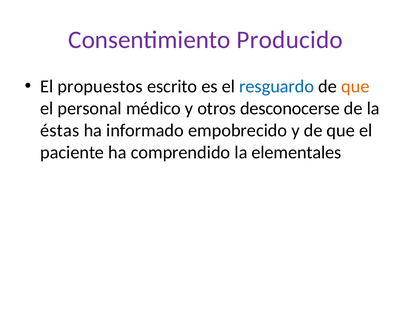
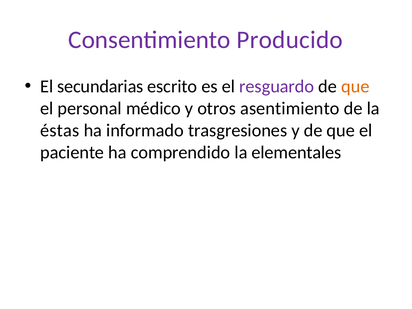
propuestos: propuestos -> secundarias (100, 86)
resguardo colour: blue -> purple (277, 86)
desconocerse: desconocerse -> asentimiento (290, 108)
empobrecido: empobrecido -> trasgresiones (238, 130)
